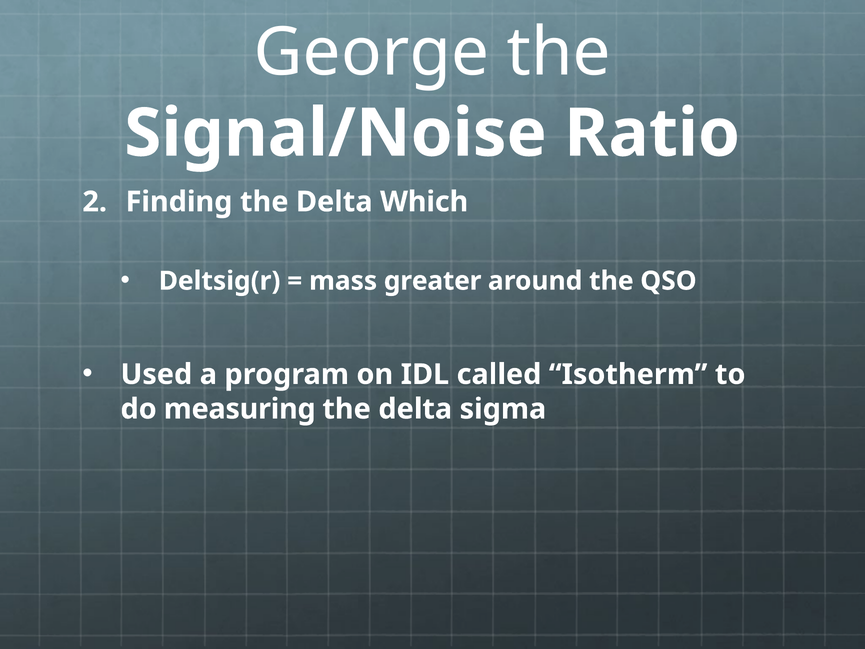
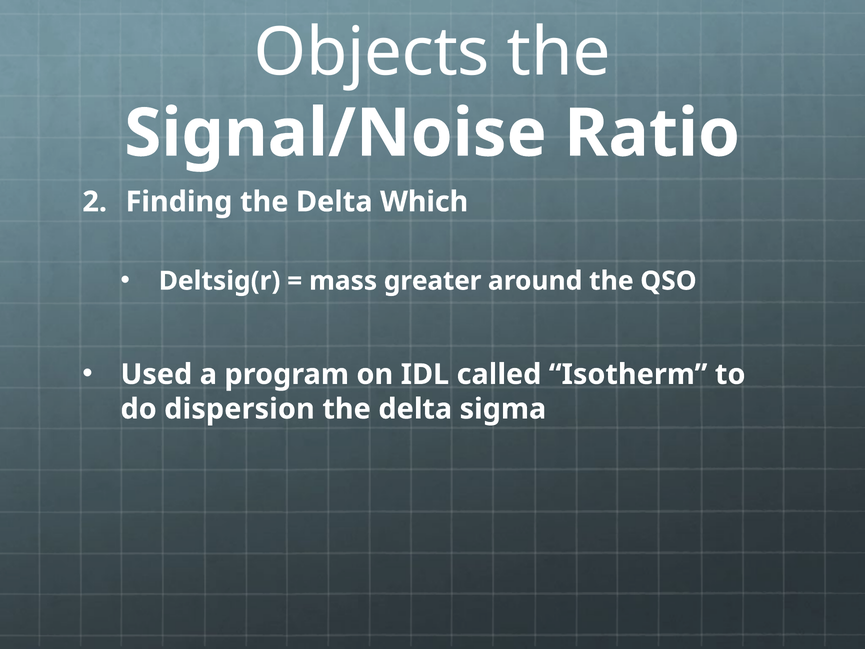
George: George -> Objects (372, 53)
measuring: measuring -> dispersion (239, 409)
